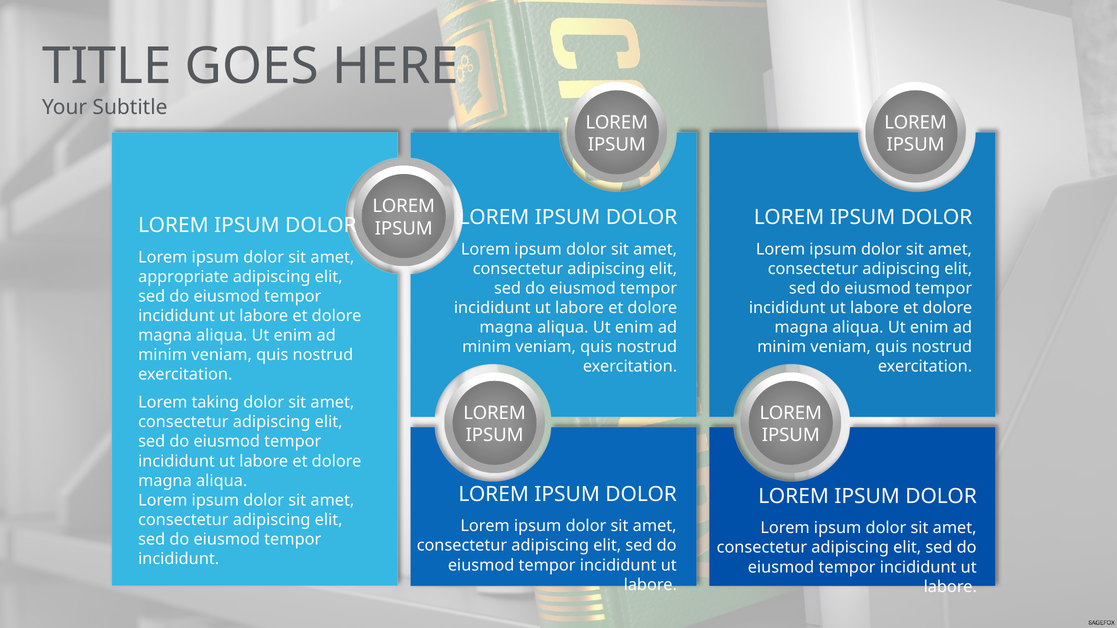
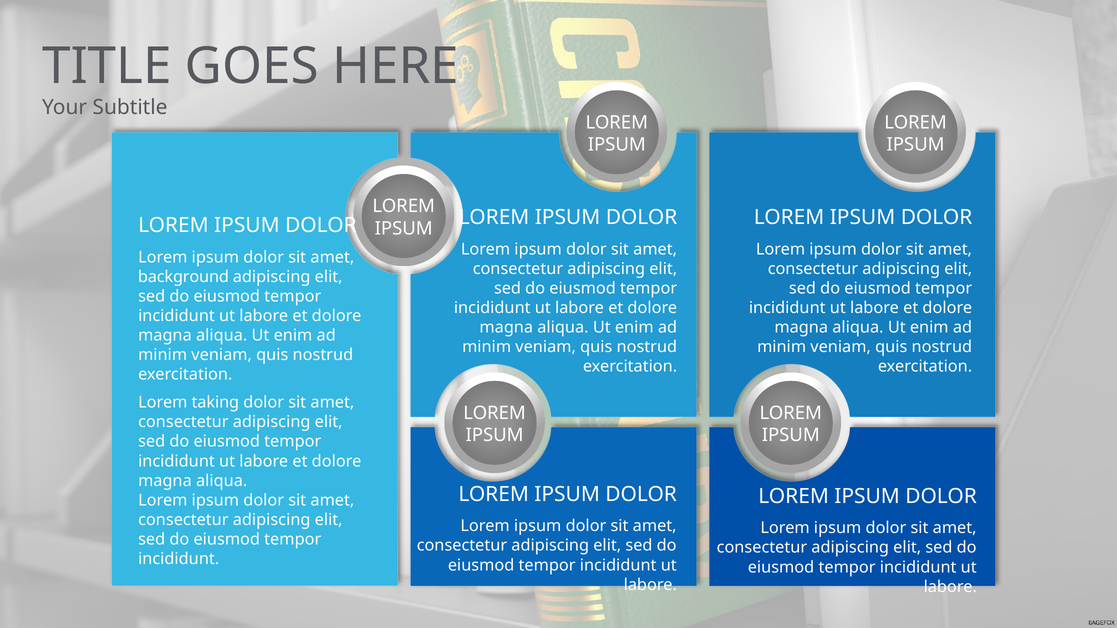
appropriate: appropriate -> background (183, 277)
